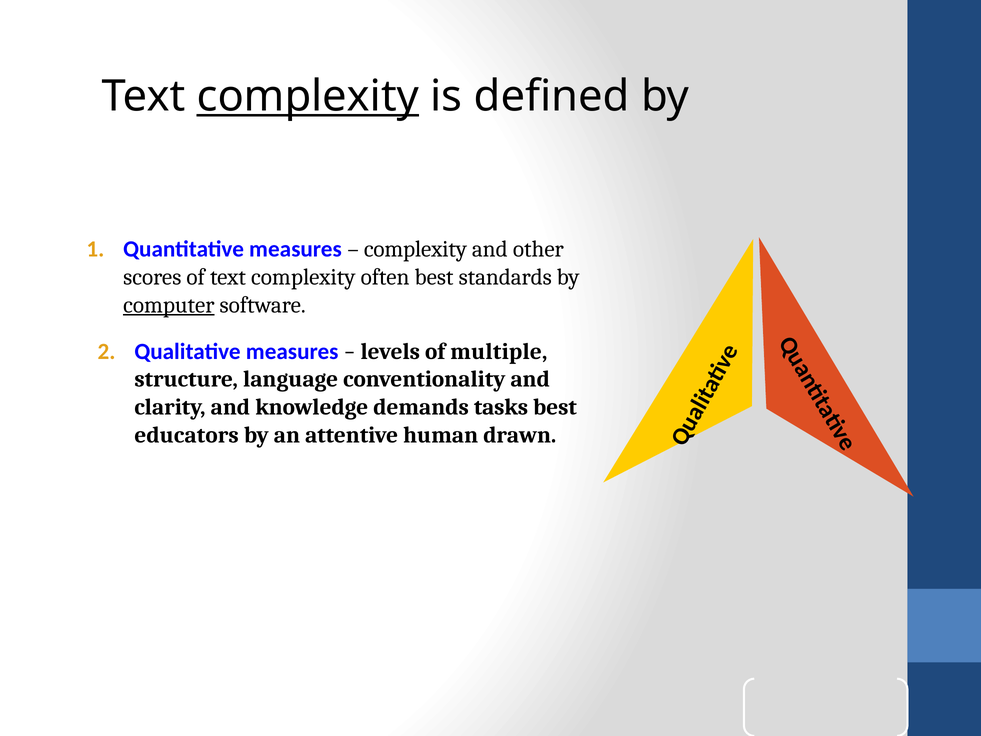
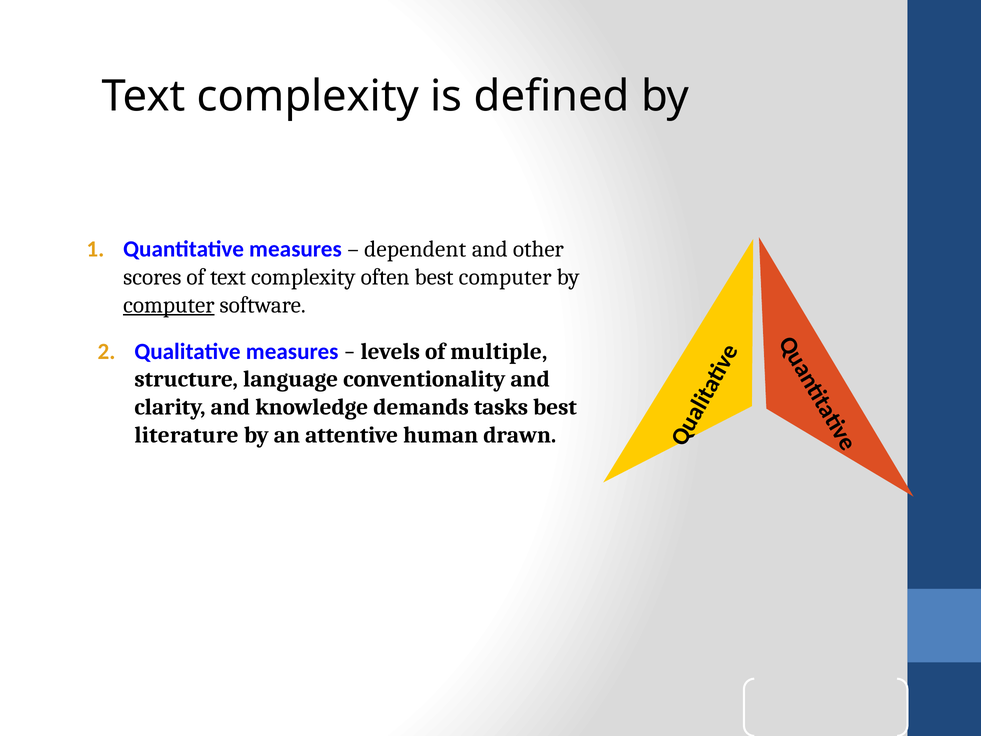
complexity underline: present -> none (308, 96)
complexity: complexity -> dependent (415, 249)
best standards: standards -> computer (505, 277)
educators: educators -> literature (187, 435)
